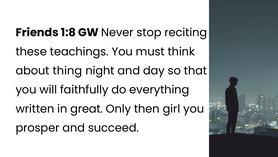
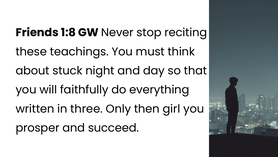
thing: thing -> stuck (67, 70)
great: great -> three (87, 108)
